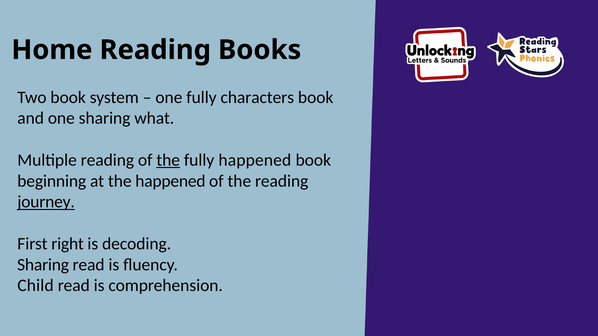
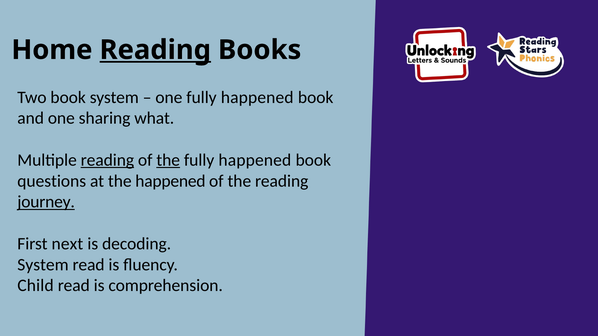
Reading underline: none -> present (155, 50)
one fully characters: characters -> happened (257, 97)
reading underline: none -> present (107, 160)
beginning: beginning -> questions (52, 181)
right: right -> next (67, 244)
Sharing: Sharing -> System (43, 265)
